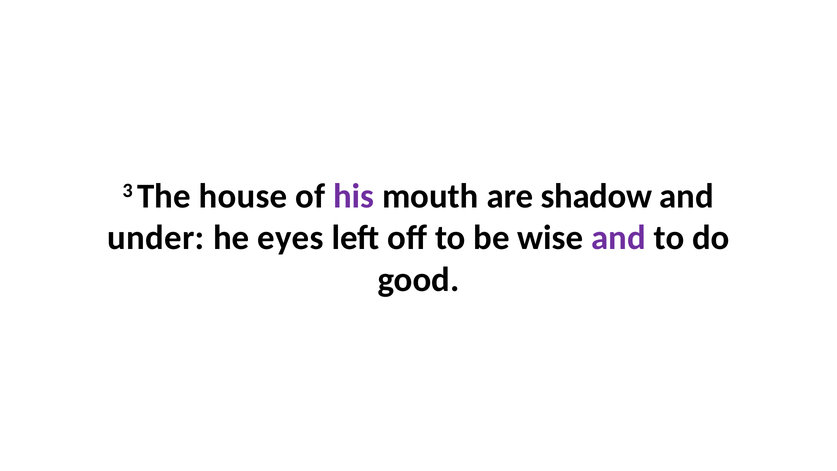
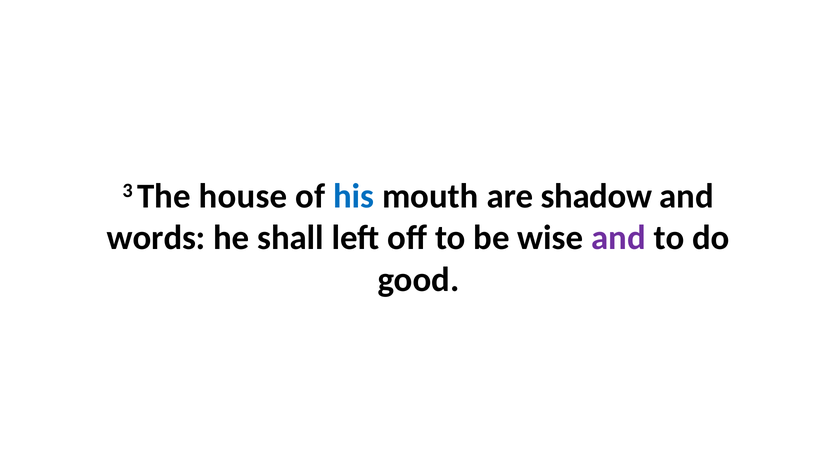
his colour: purple -> blue (354, 196)
under: under -> words (156, 238)
eyes: eyes -> shall (291, 238)
